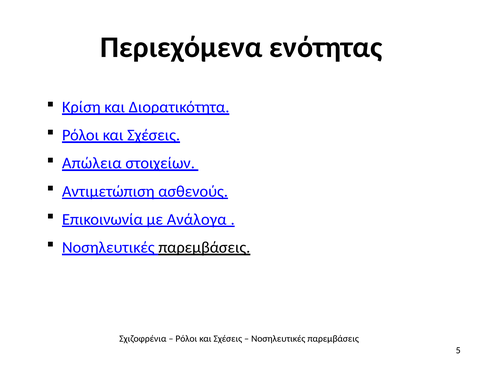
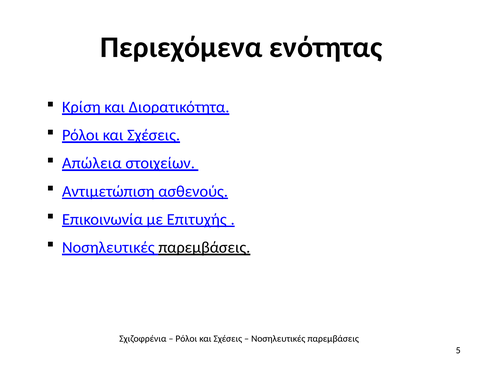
Ανάλογα: Ανάλογα -> Επιτυχής (197, 220)
